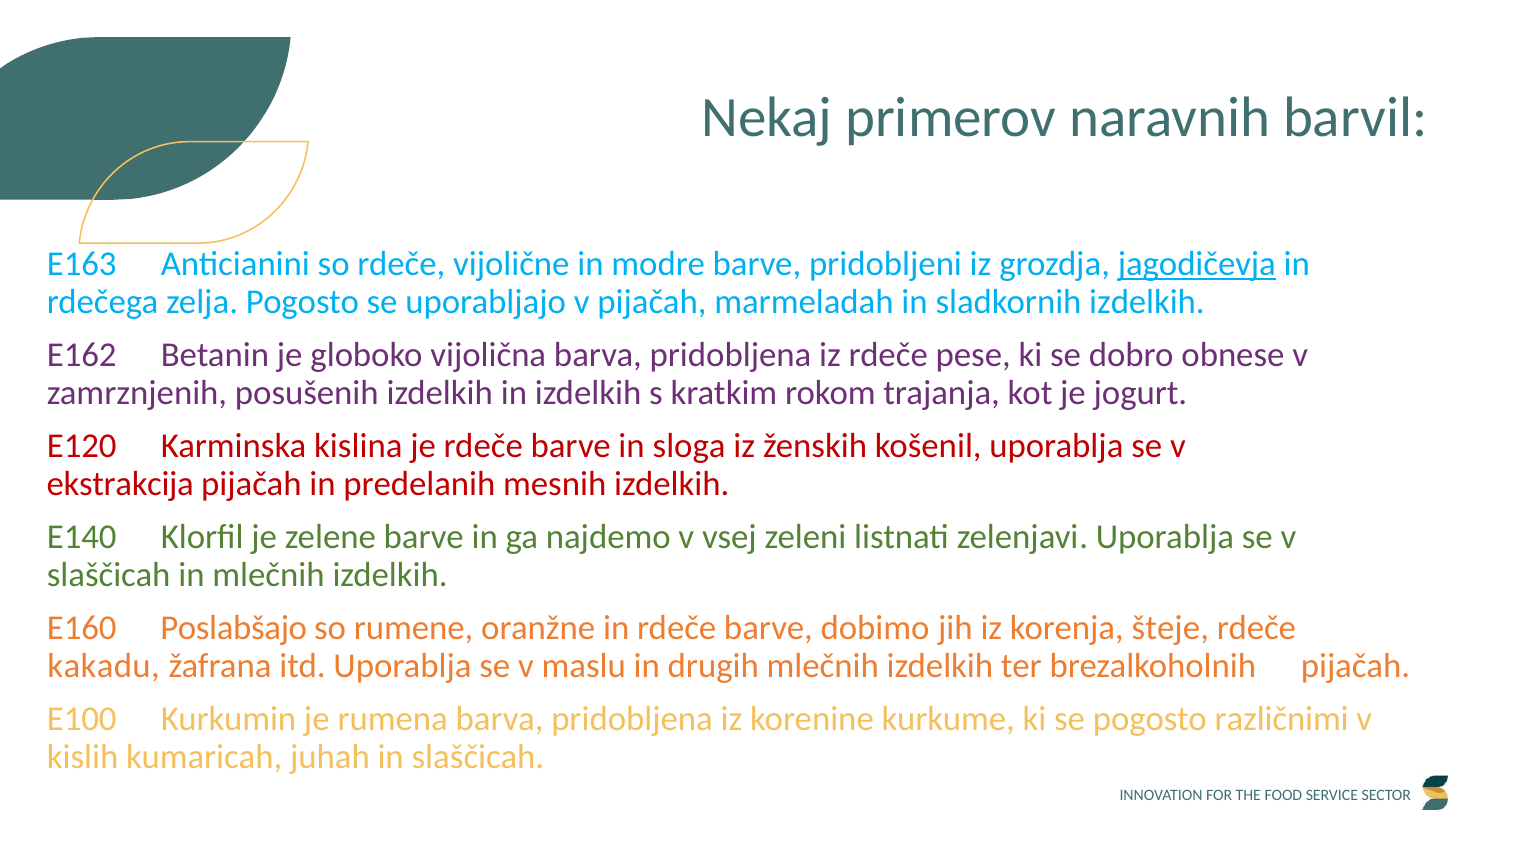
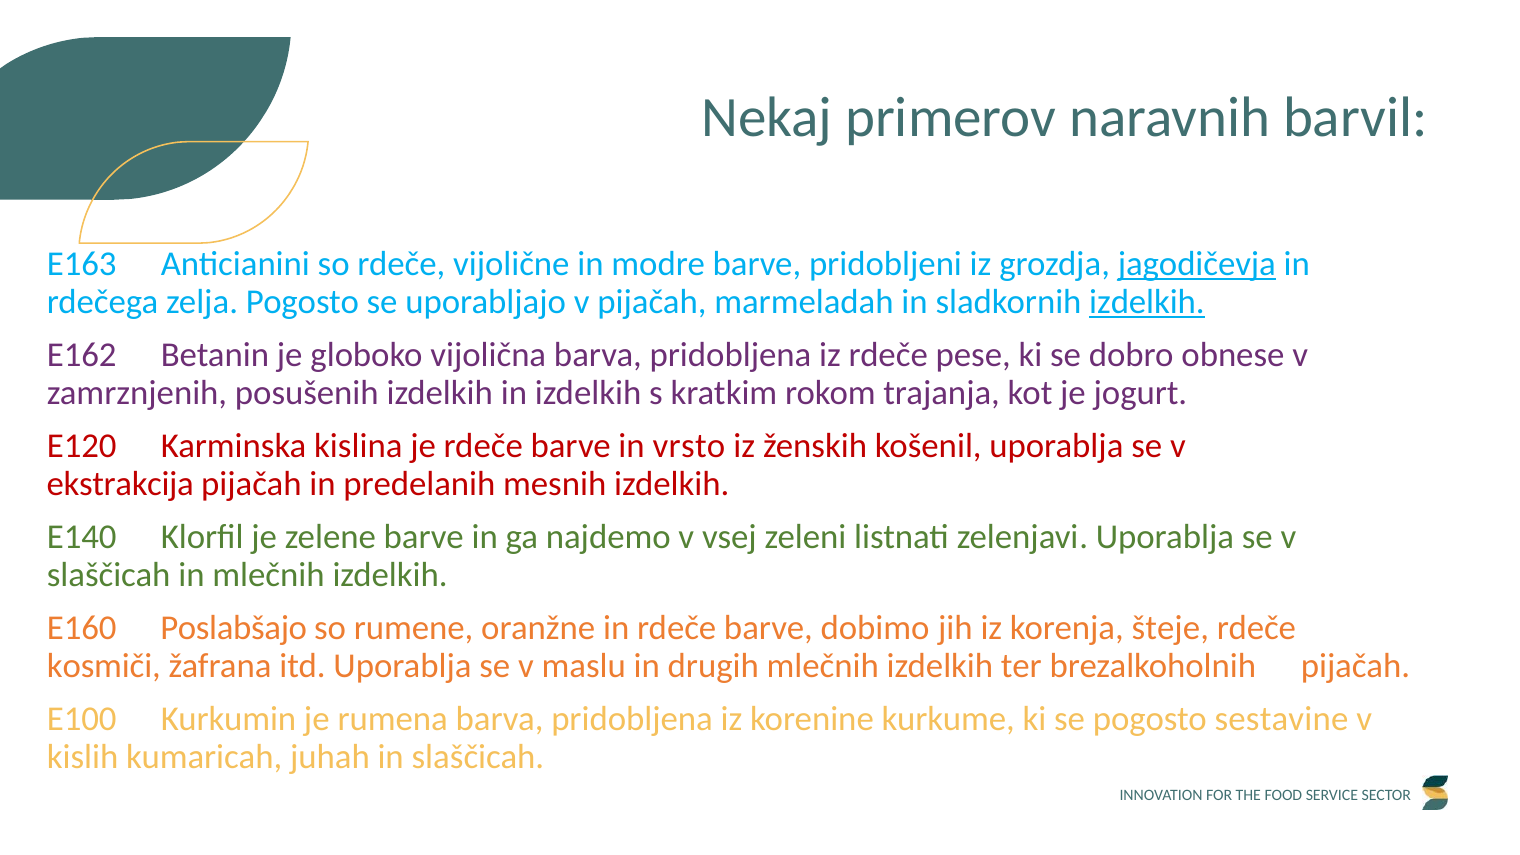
izdelkih underline: none -> present (1147, 302)
sloga: sloga -> vrsto (689, 446)
kakadu: kakadu -> kosmiči (104, 666)
različnimi: različnimi -> sestavine (1281, 719)
